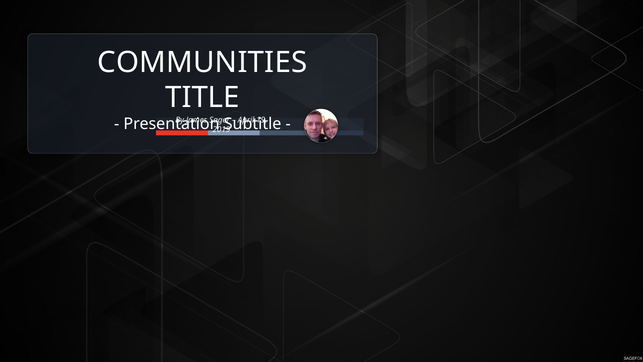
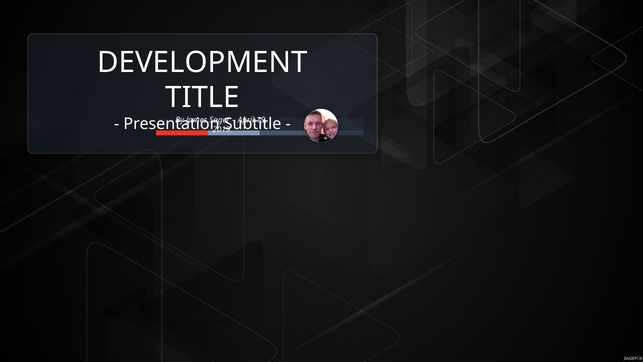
COMMUNITIES: COMMUNITIES -> DEVELOPMENT (202, 62)
